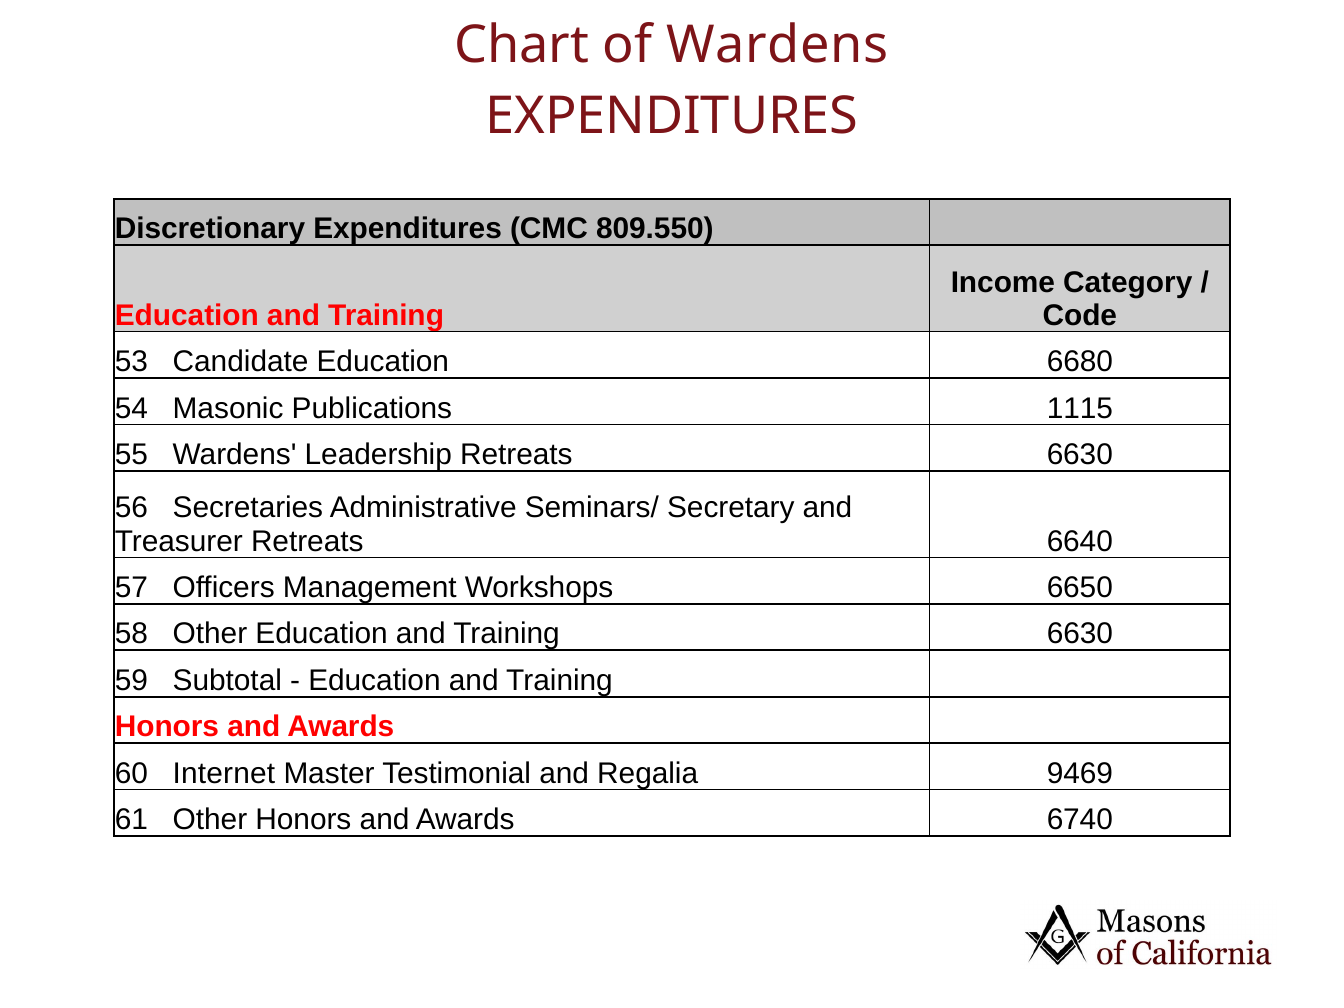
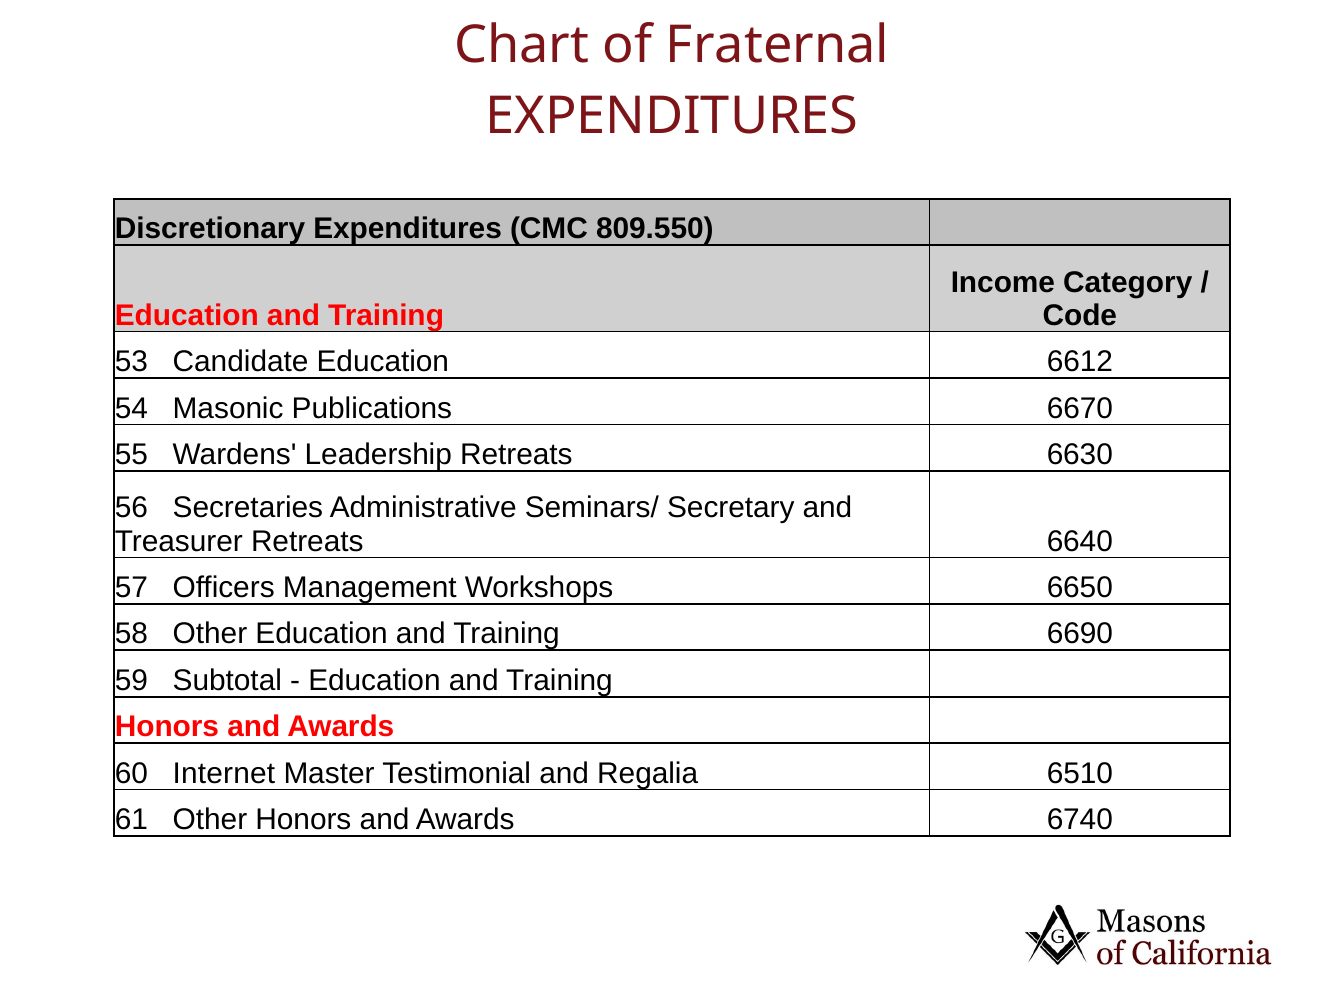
of Wardens: Wardens -> Fraternal (778, 46)
6680: 6680 -> 6612 (1080, 362)
1115: 1115 -> 6670 (1080, 408)
Training 6630: 6630 -> 6690 (1080, 634)
9469: 9469 -> 6510 (1080, 773)
